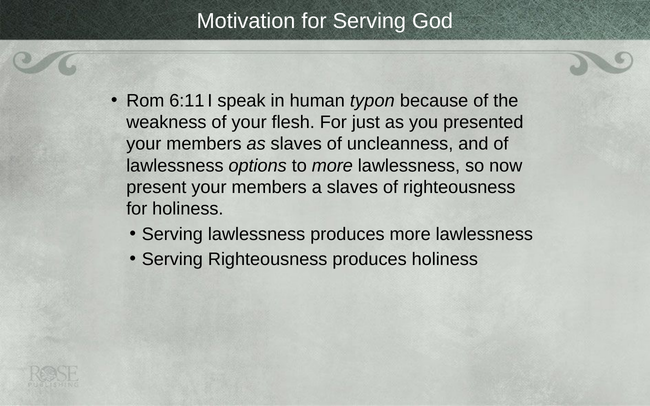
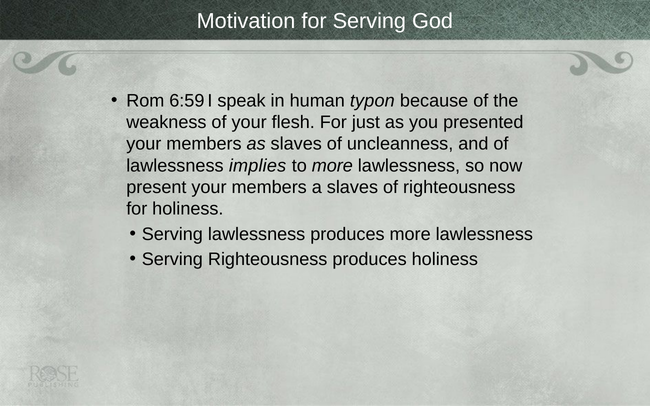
6:11: 6:11 -> 6:59 (187, 101)
options: options -> implies (258, 166)
